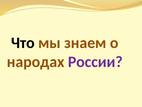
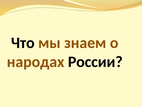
России colour: purple -> black (95, 62)
